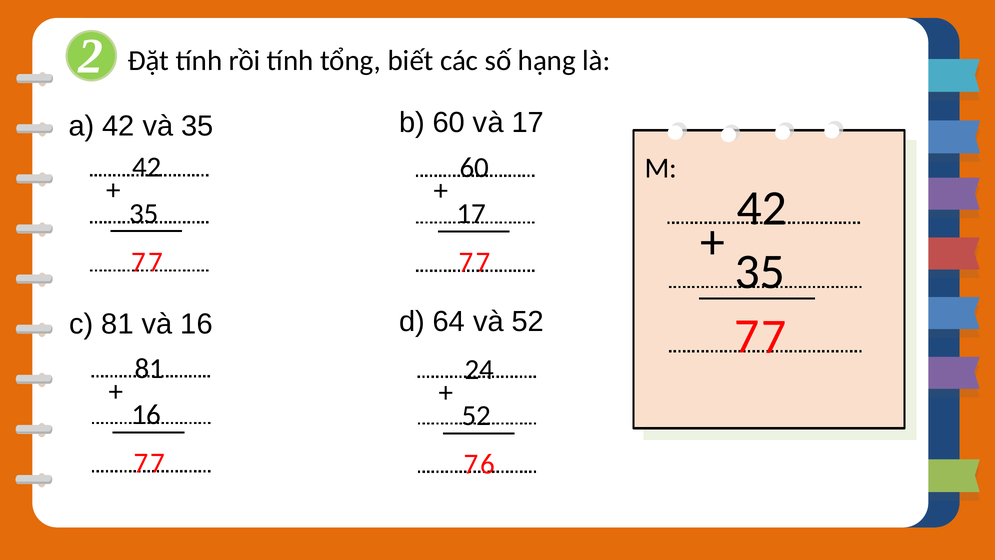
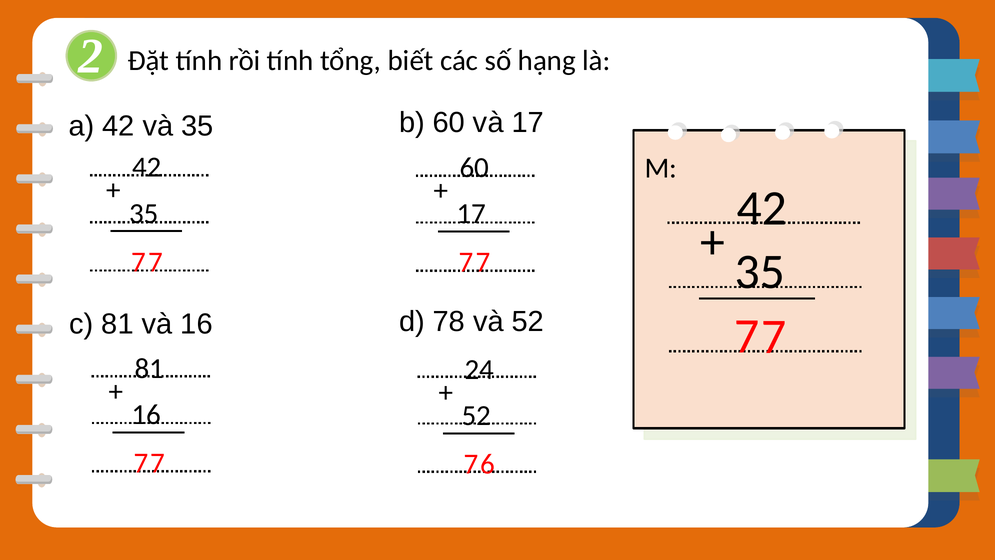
64: 64 -> 78 (449, 321)
